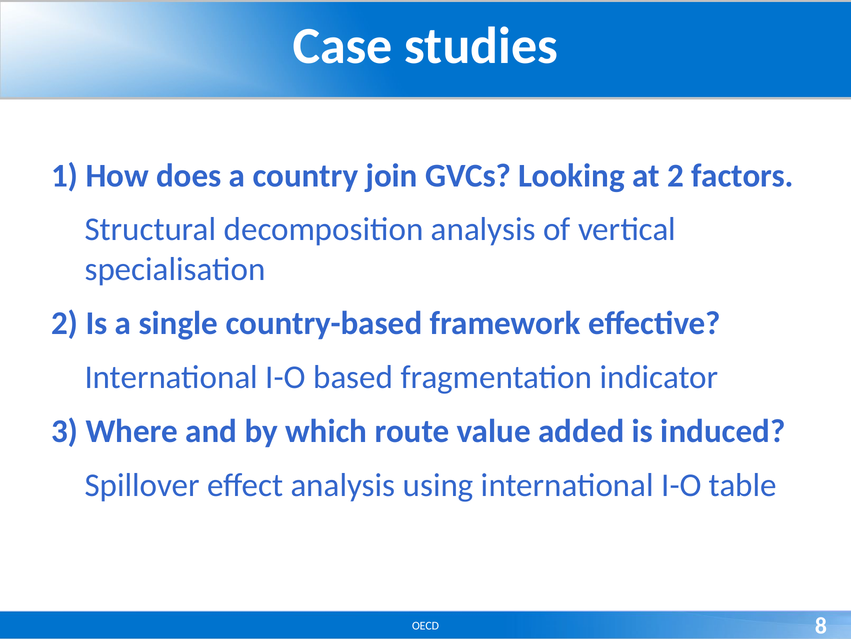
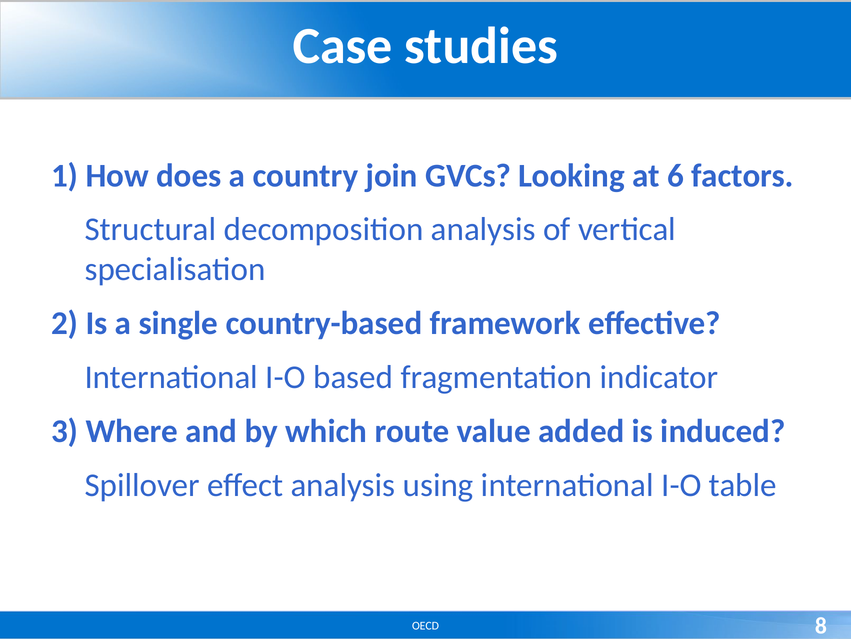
at 2: 2 -> 6 (676, 175)
